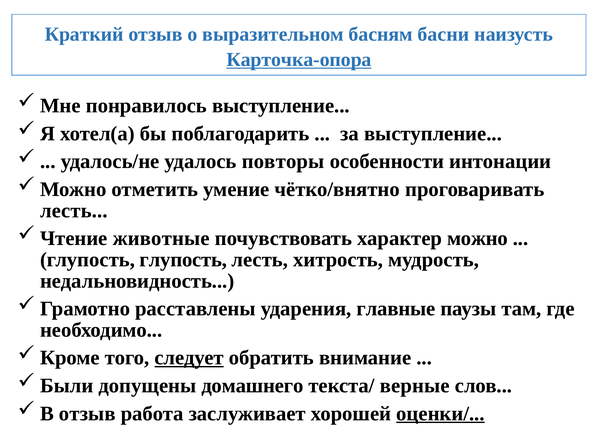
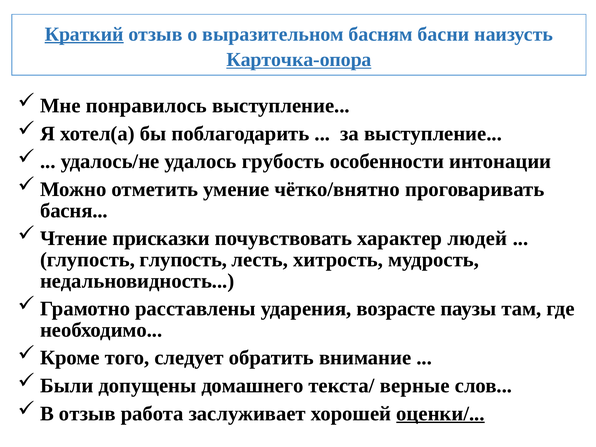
Краткий underline: none -> present (84, 34)
повторы: повторы -> грубость (283, 161)
лесть: лесть -> басня (74, 211)
животные: животные -> присказки (161, 238)
можно: можно -> людей (477, 238)
главные: главные -> возрасте (396, 309)
следует underline: present -> none (189, 358)
